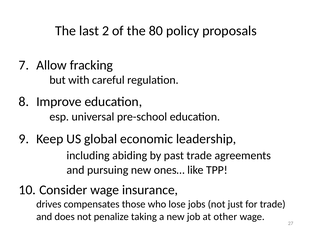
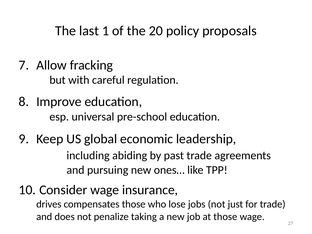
2: 2 -> 1 (106, 31)
80: 80 -> 20 (156, 31)
at other: other -> those (225, 217)
